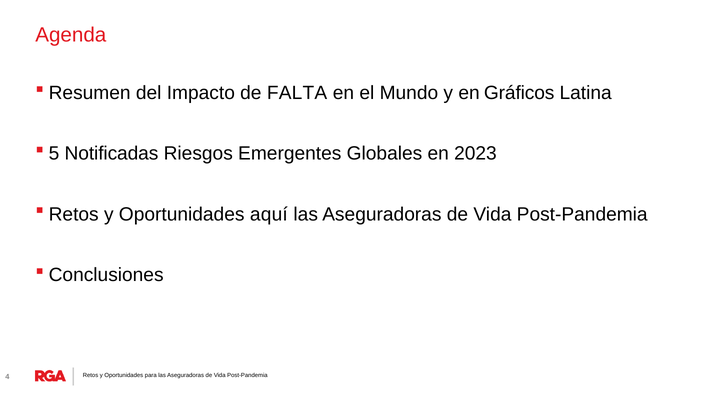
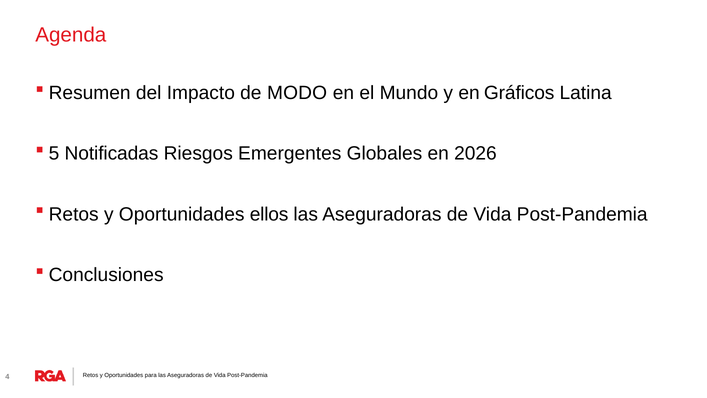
FALTA: FALTA -> MODO (297, 93)
2023: 2023 -> 2026 (475, 153)
aquí: aquí -> ellos (269, 214)
